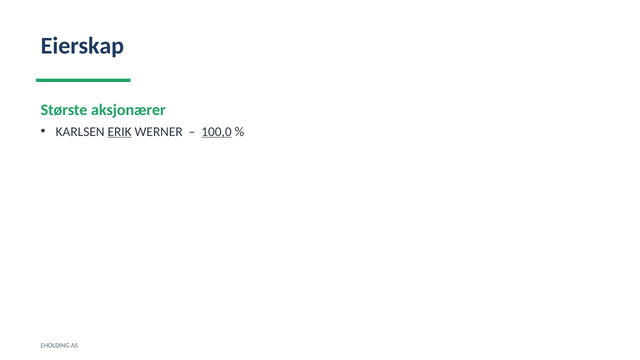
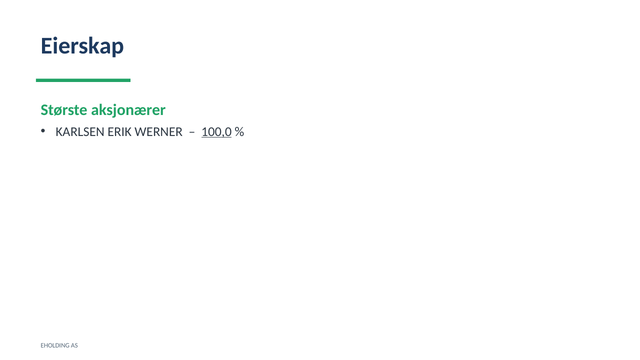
ERIK underline: present -> none (120, 132)
